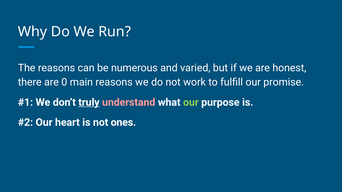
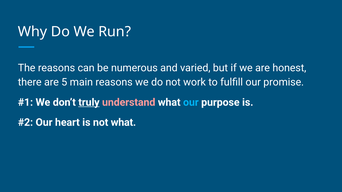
0: 0 -> 5 (64, 82)
our colour: light green -> light blue (191, 102)
not ones: ones -> what (123, 123)
